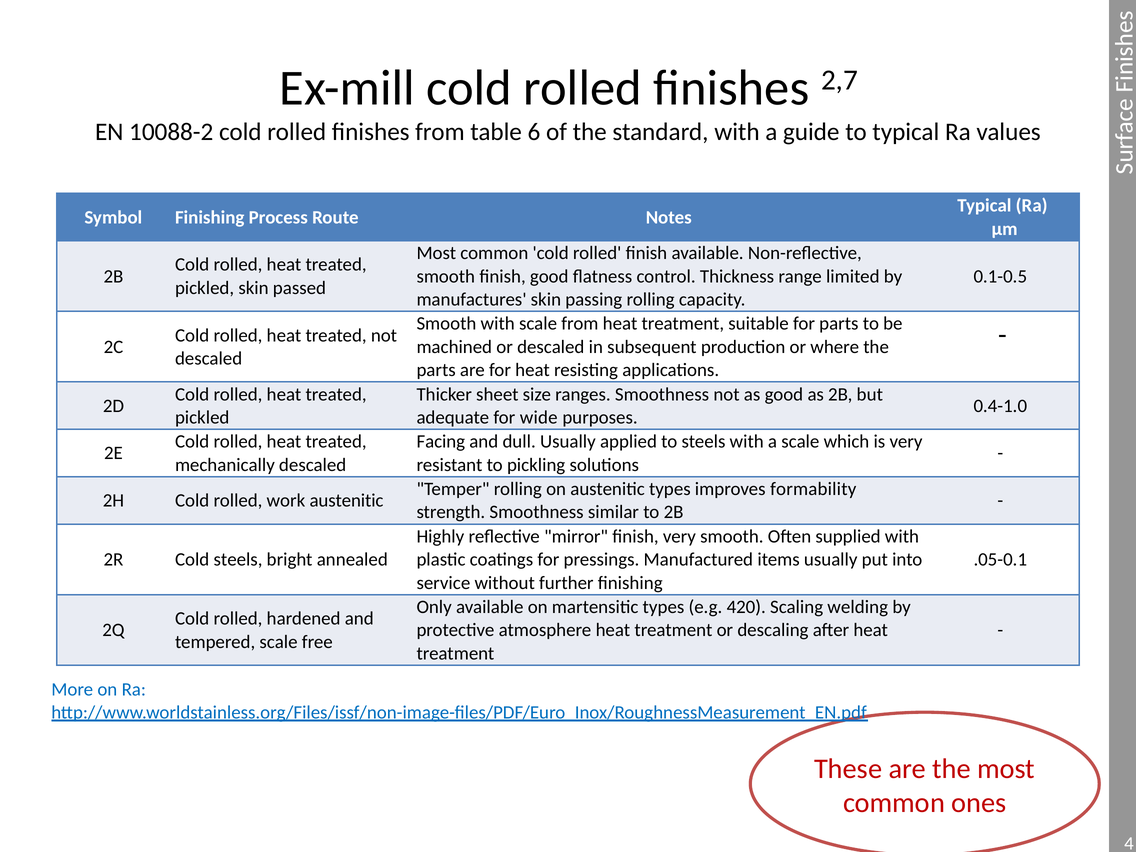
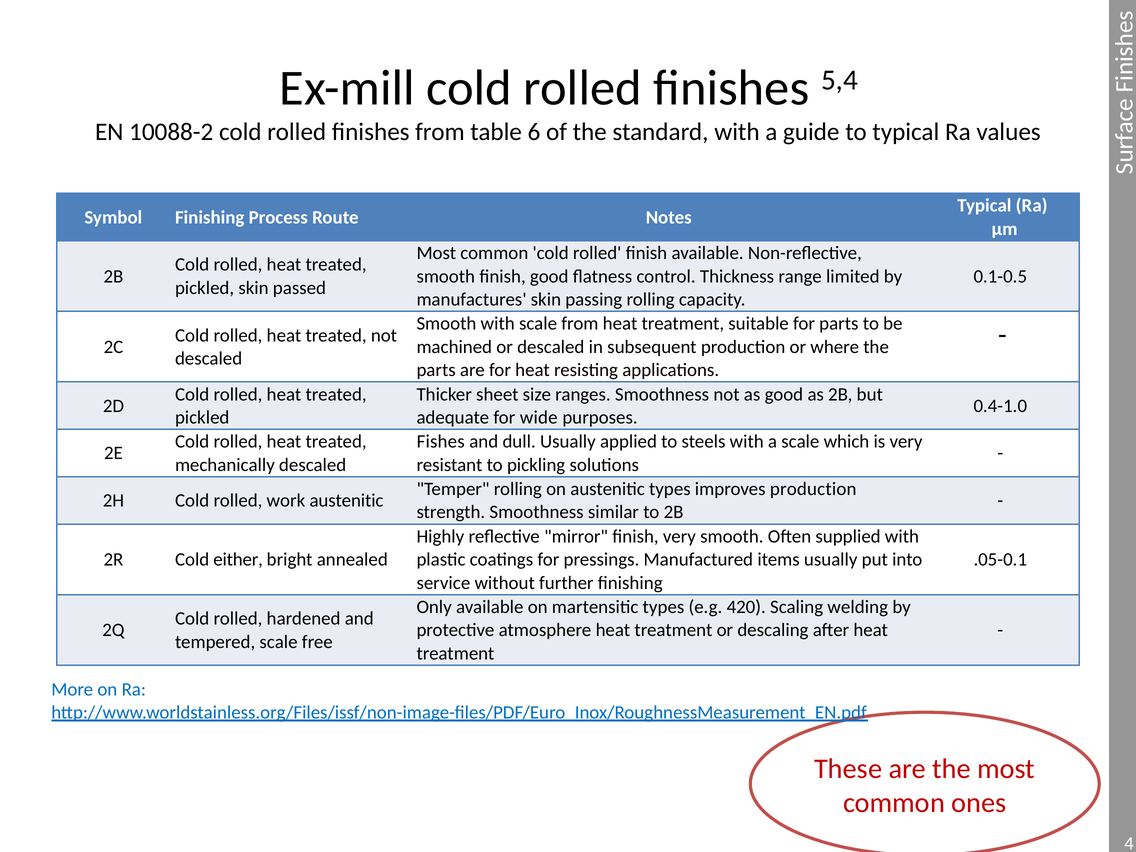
2,7: 2,7 -> 5,4 (840, 80)
Facing: Facing -> Fishes (441, 442)
improves formability: formability -> production (813, 489)
Cold steels: steels -> either (238, 560)
